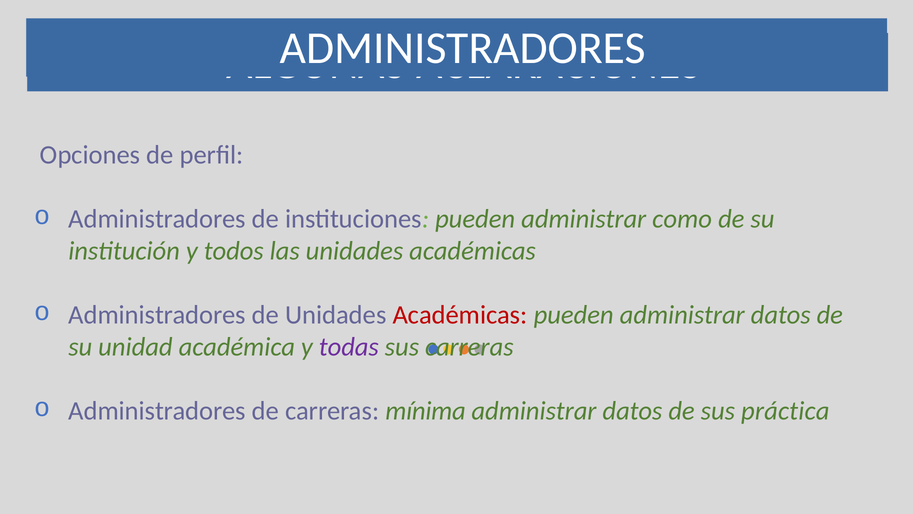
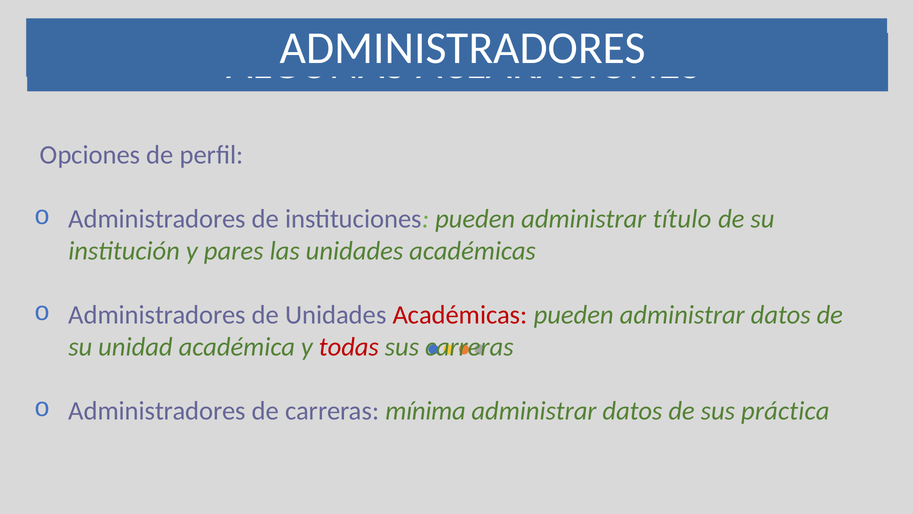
como: como -> título (682, 219)
todos: todos -> pares (234, 251)
todas colour: purple -> red (349, 347)
